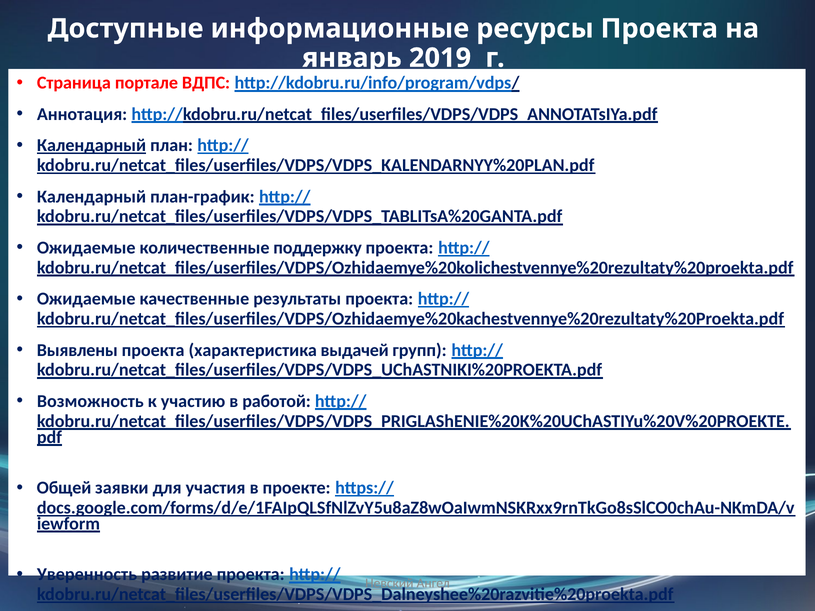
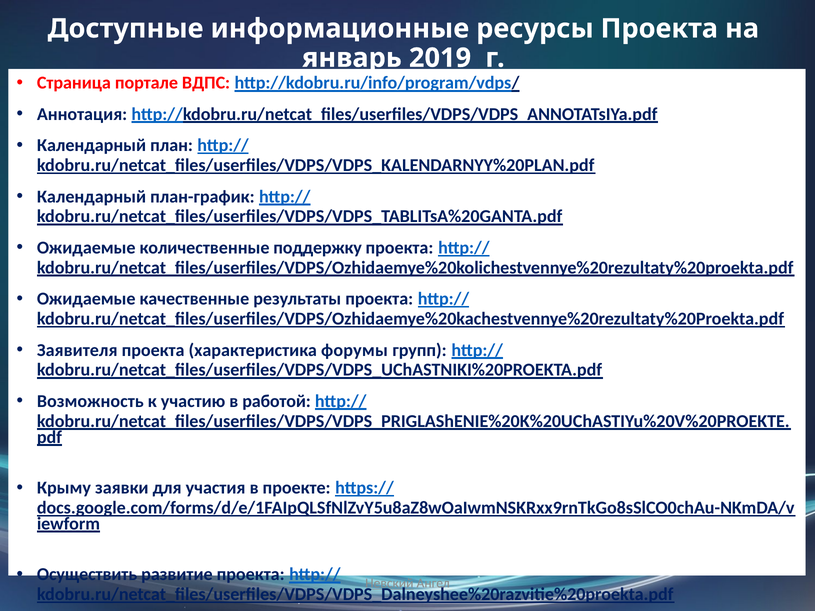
Календарный underline: present -> none (92, 146)
Выявлены: Выявлены -> Заявителя (77, 350)
выдачей: выдачей -> форумы (354, 350)
Общей: Общей -> Крыму (64, 488)
Уверенность: Уверенность -> Осуществить (87, 575)
